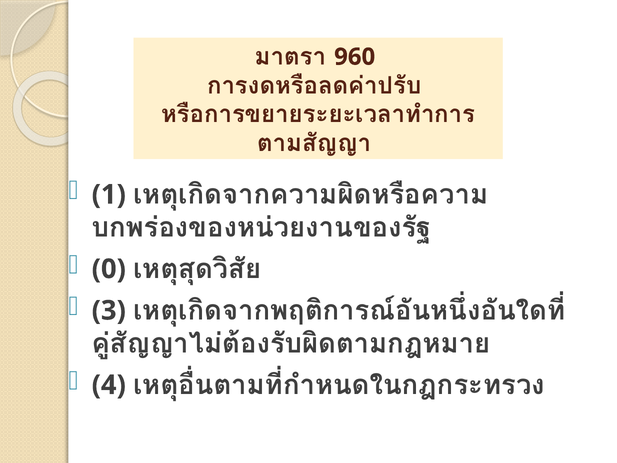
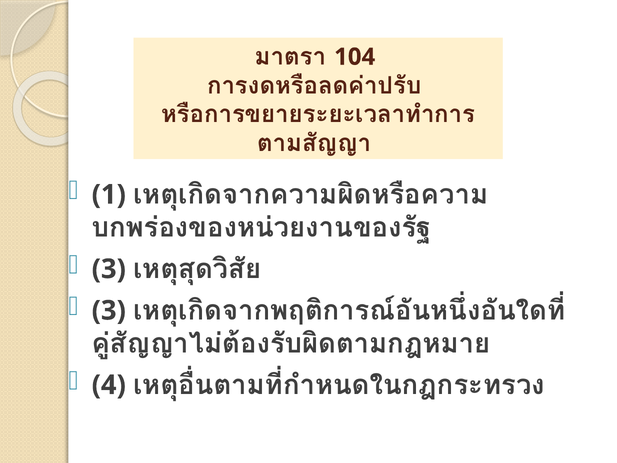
960: 960 -> 104 (355, 57)
0: 0 -> 3 (109, 269)
